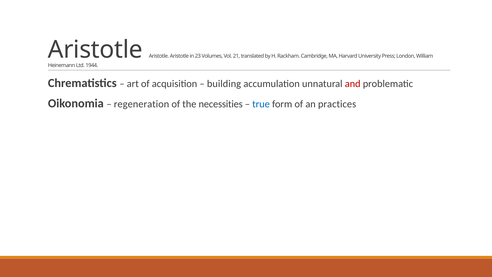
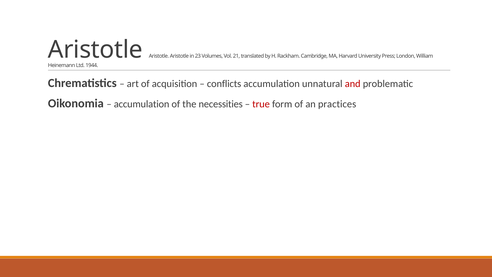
building: building -> conflicts (224, 84)
regeneration: regeneration -> accumulation (142, 104)
true colour: blue -> red (261, 104)
